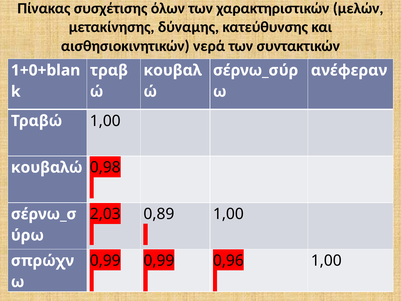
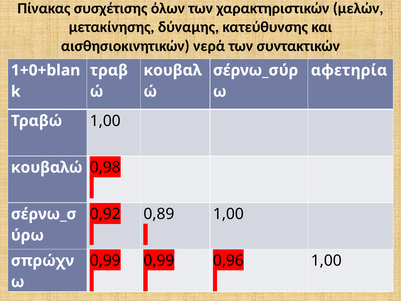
ανέφεραν: ανέφεραν -> αφετηρία (349, 70)
2,03: 2,03 -> 0,92 (105, 214)
